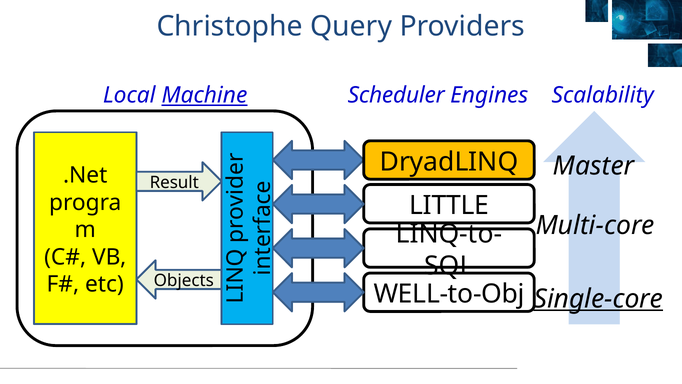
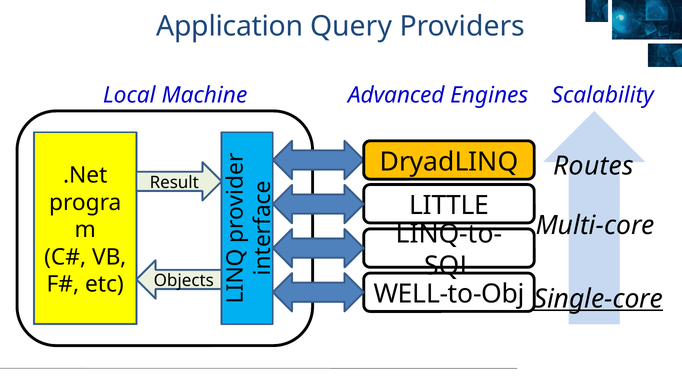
Christophe: Christophe -> Application (230, 26)
Machine underline: present -> none (204, 95)
Scheduler: Scheduler -> Advanced (396, 95)
Master: Master -> Routes (594, 166)
